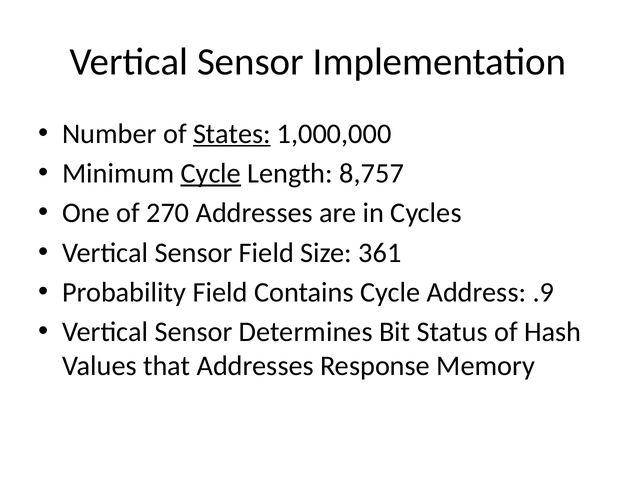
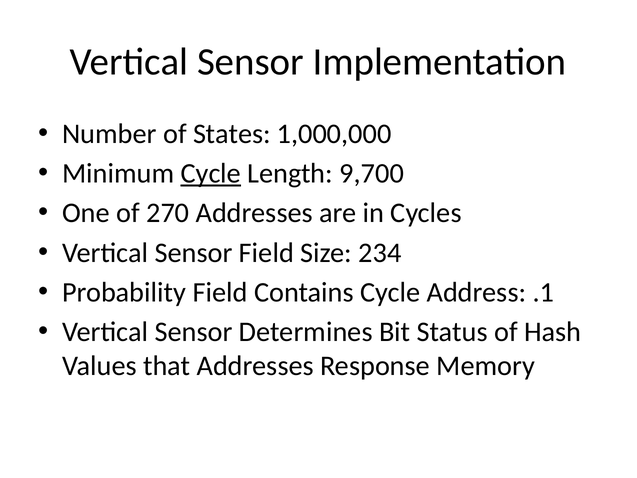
States underline: present -> none (232, 134)
8,757: 8,757 -> 9,700 (372, 173)
361: 361 -> 234 (380, 253)
.9: .9 -> .1 (543, 292)
